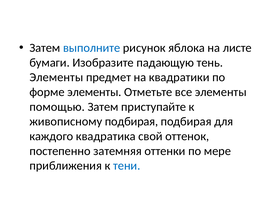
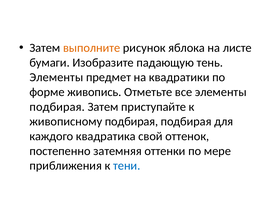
выполните colour: blue -> orange (92, 48)
форме элементы: элементы -> живопись (94, 92)
помощью: помощью -> подбирая (57, 107)
